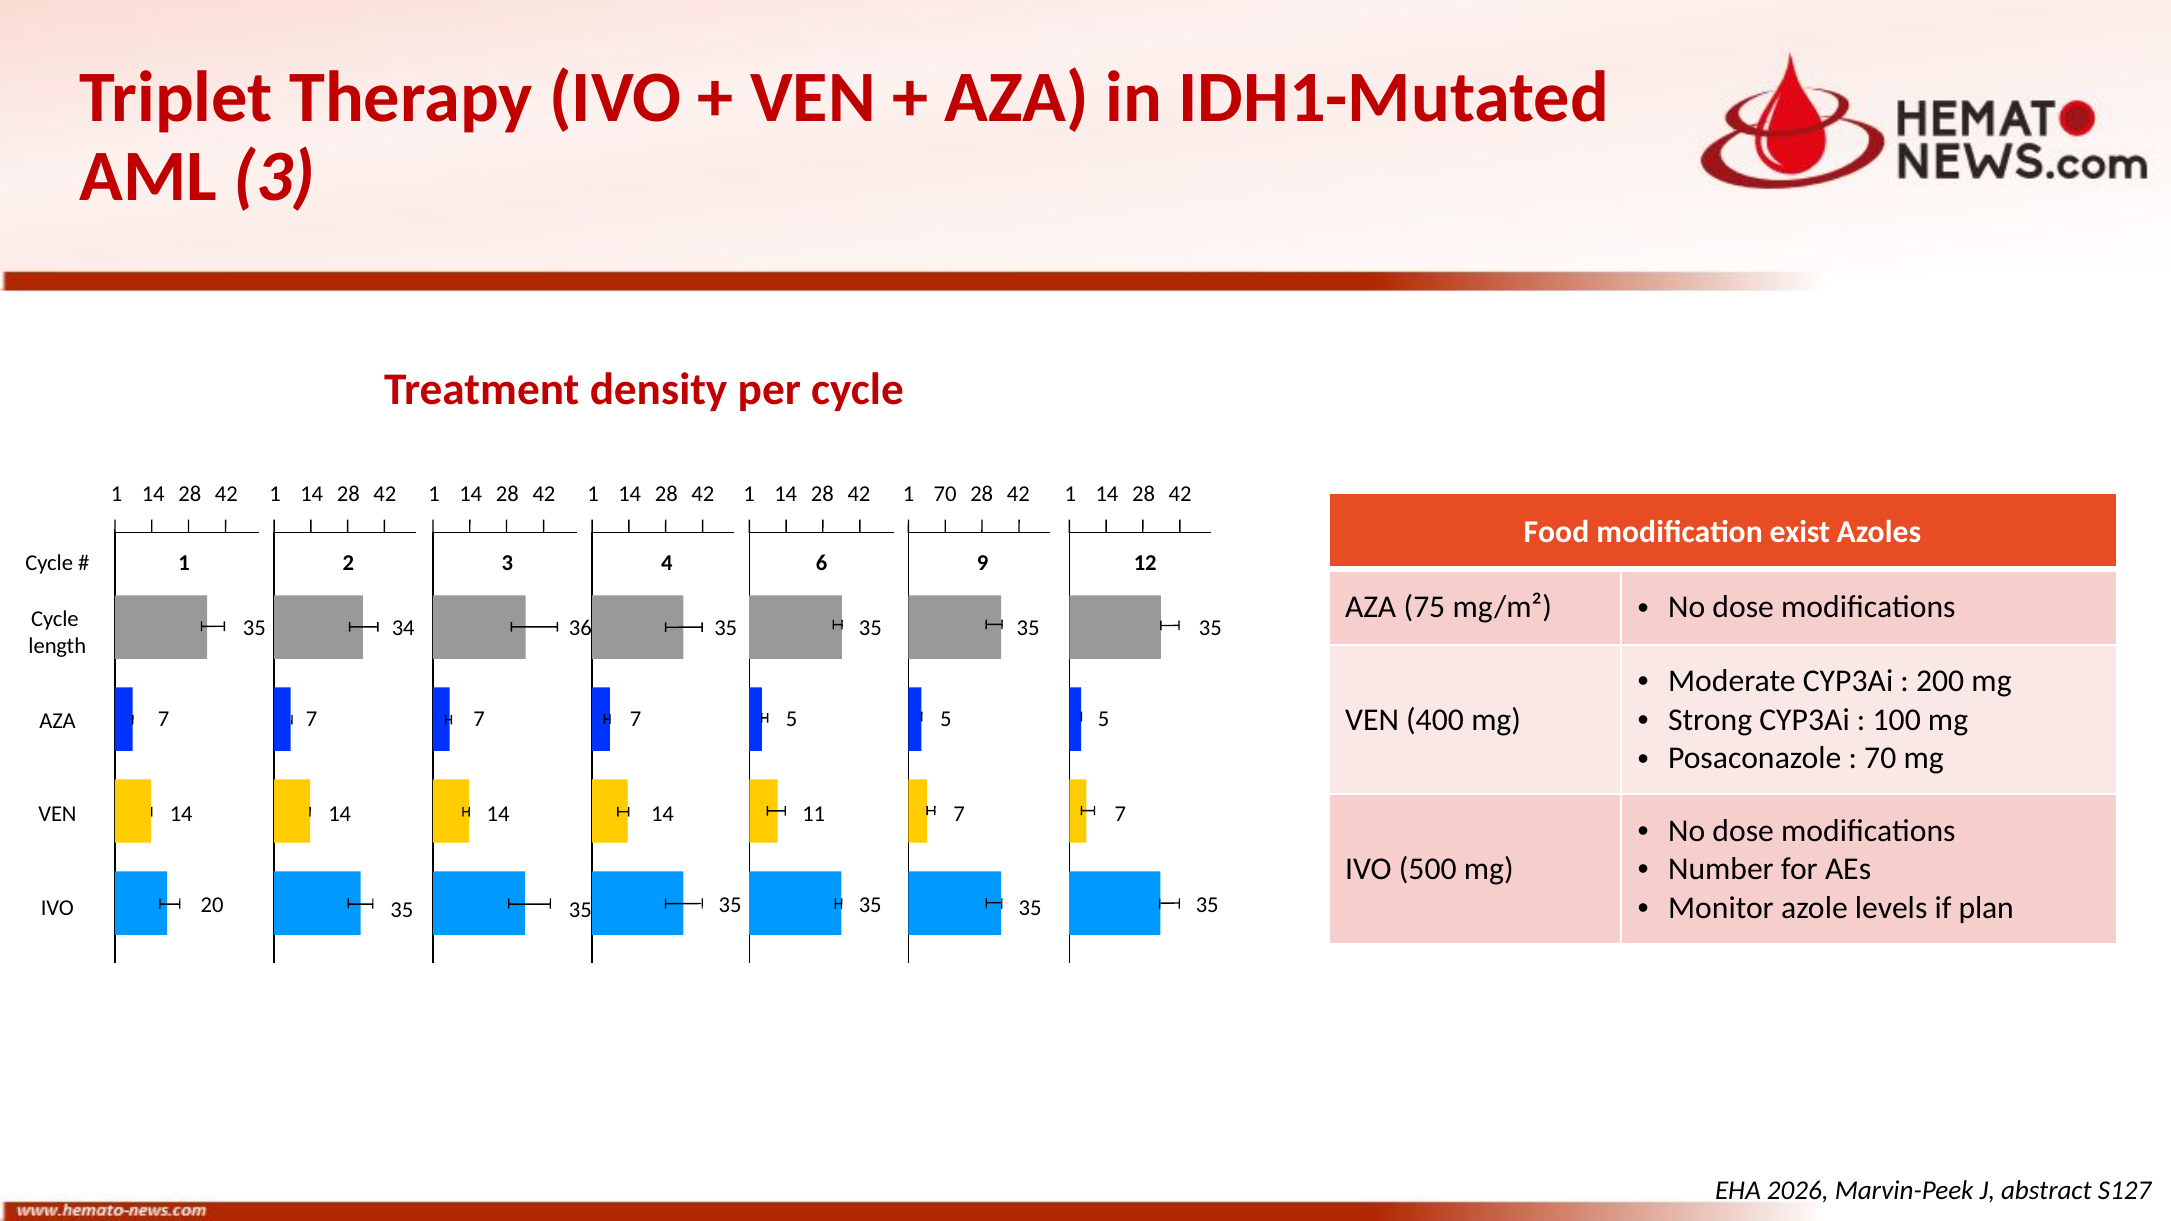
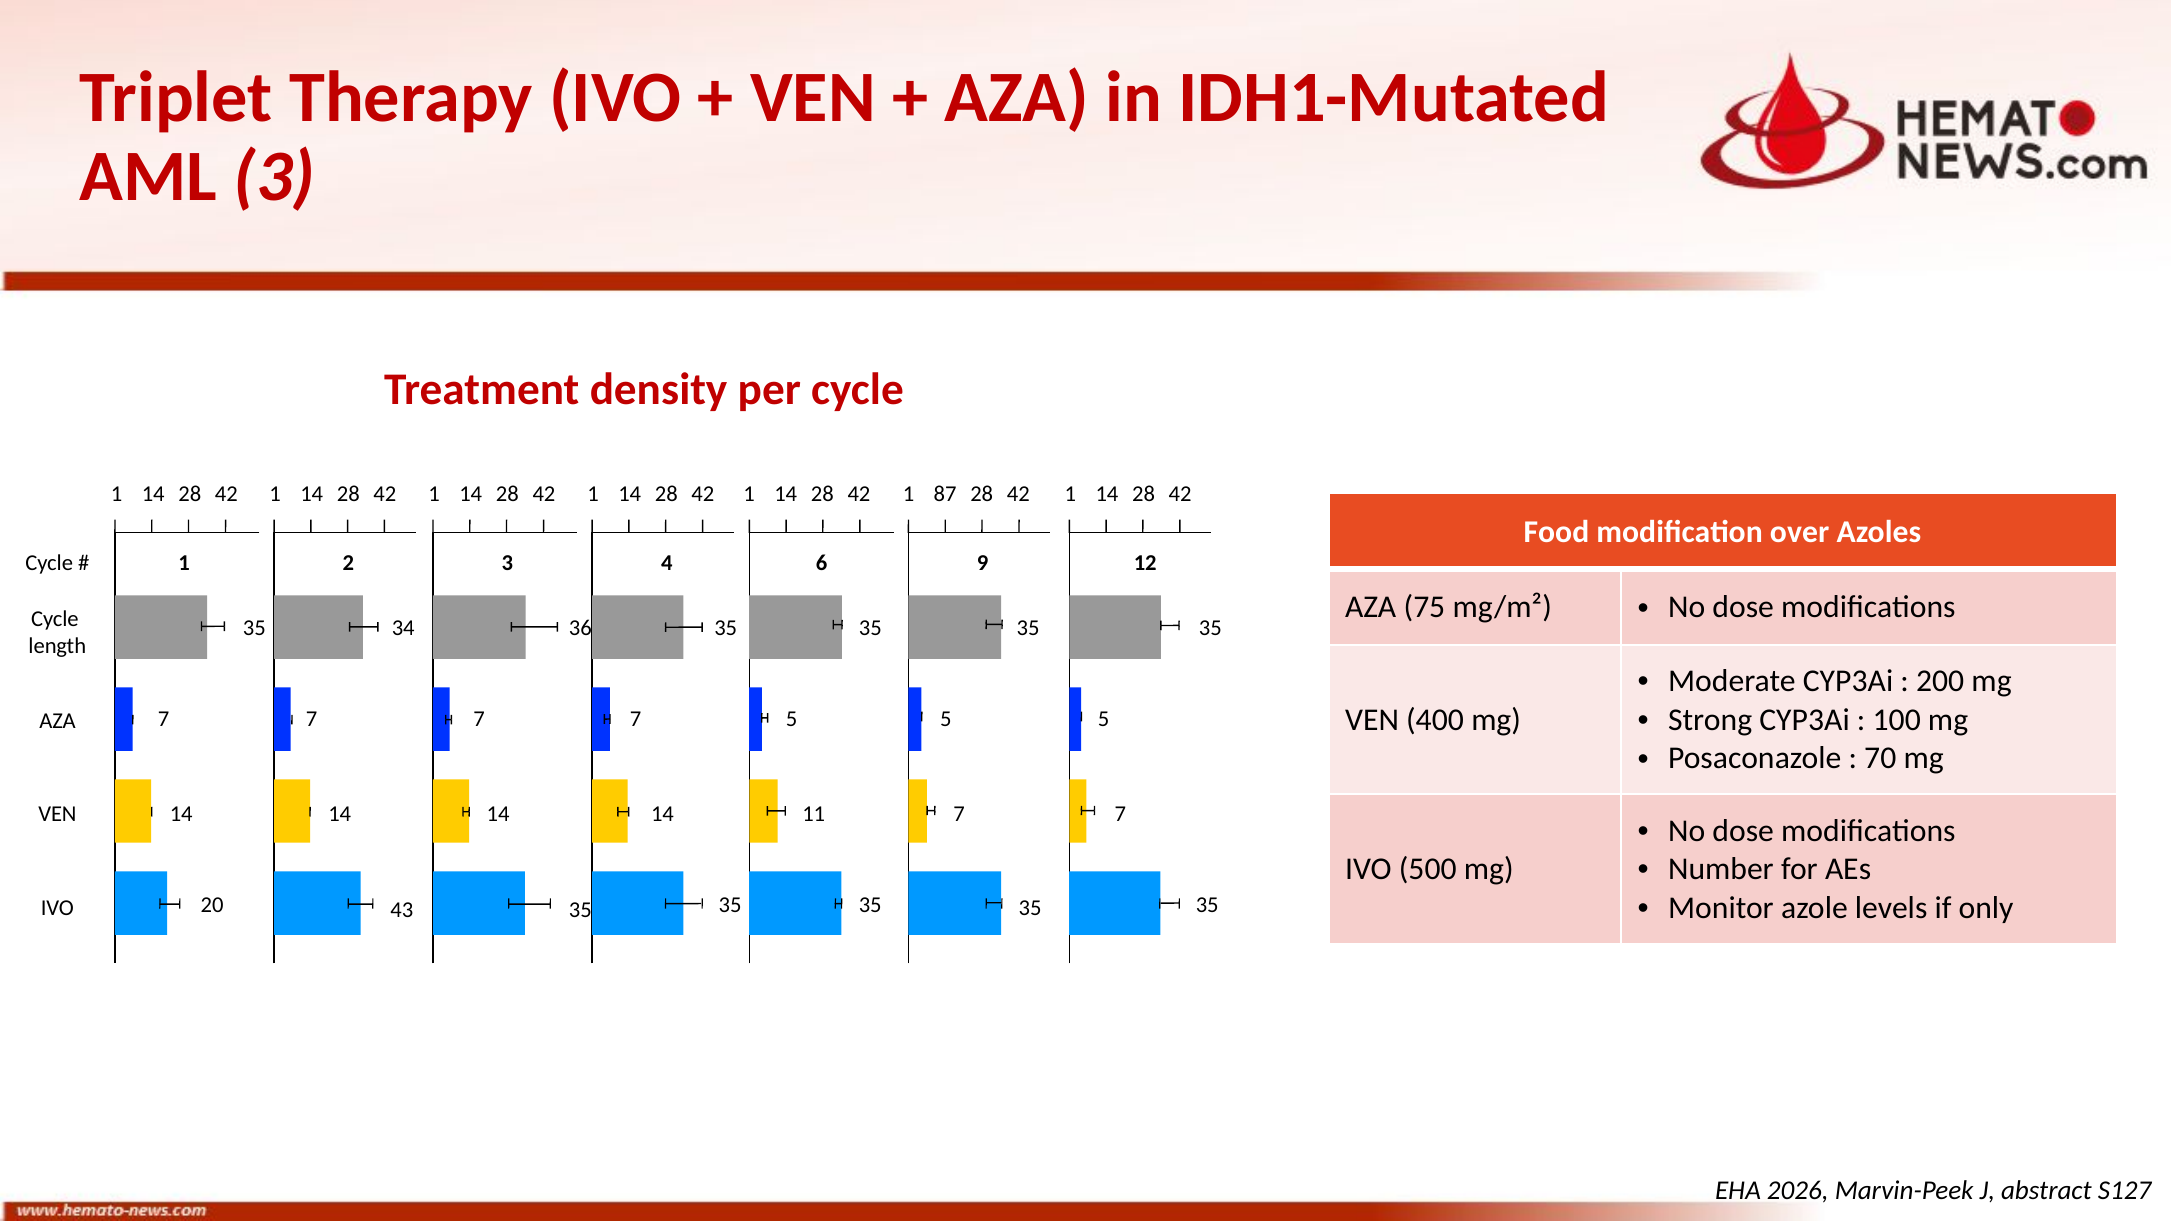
1 70: 70 -> 87 (945, 494)
exist: exist -> over (1800, 532)
plan: plan -> only (1986, 908)
20 35: 35 -> 43 (402, 910)
